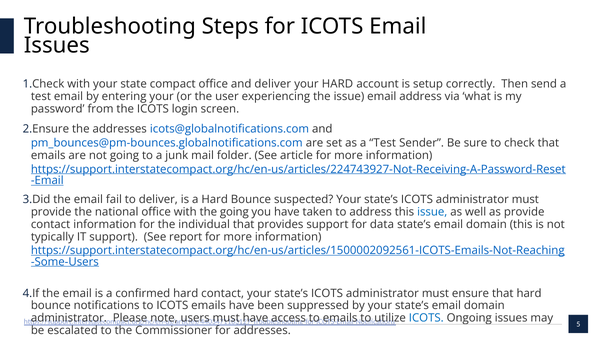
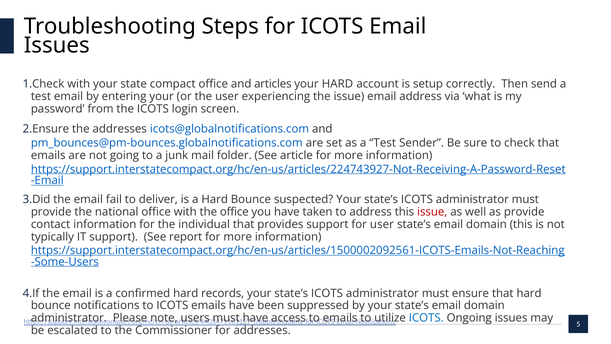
and deliver: deliver -> articles (273, 84)
the going: going -> office (234, 212)
issue colour: blue -> red (432, 212)
for data: data -> user (382, 224)
hard contact: contact -> records (223, 293)
